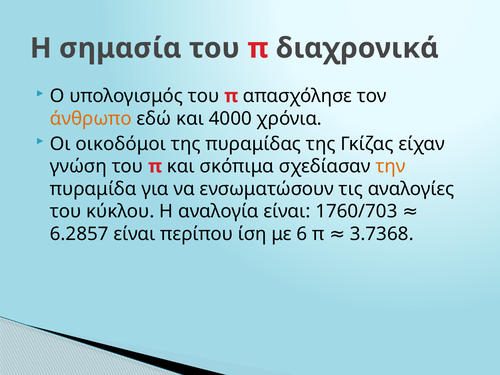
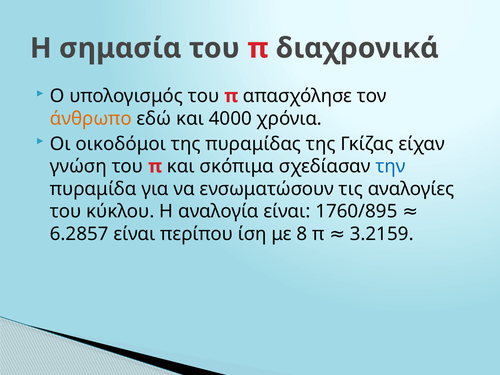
την colour: orange -> blue (391, 166)
1760/703: 1760/703 -> 1760/895 (356, 211)
6: 6 -> 8 (302, 234)
3.7368: 3.7368 -> 3.2159 (379, 234)
